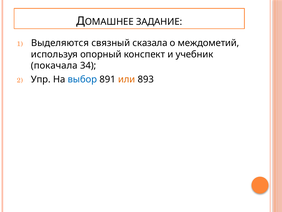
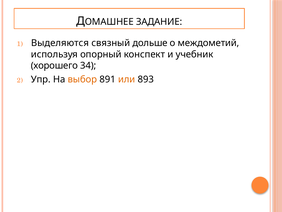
сказала: сказала -> дольше (150, 43)
покачала: покачала -> хорошего (54, 65)
выбор colour: blue -> orange (82, 79)
